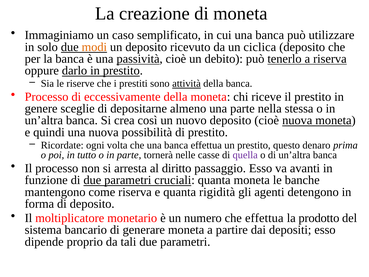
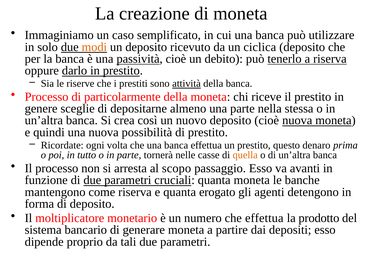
eccessivamente: eccessivamente -> particolarmente (122, 97)
quella colour: purple -> orange (245, 155)
diritto: diritto -> scopo (177, 168)
rigidità: rigidità -> erogato (217, 192)
